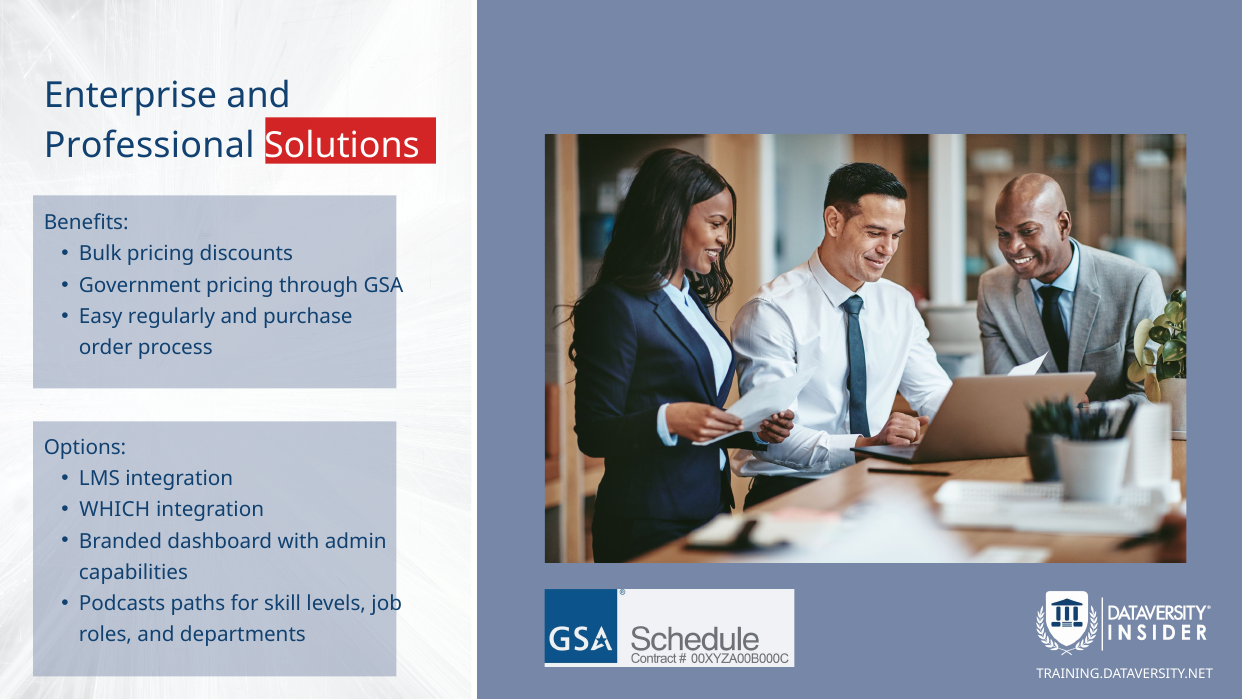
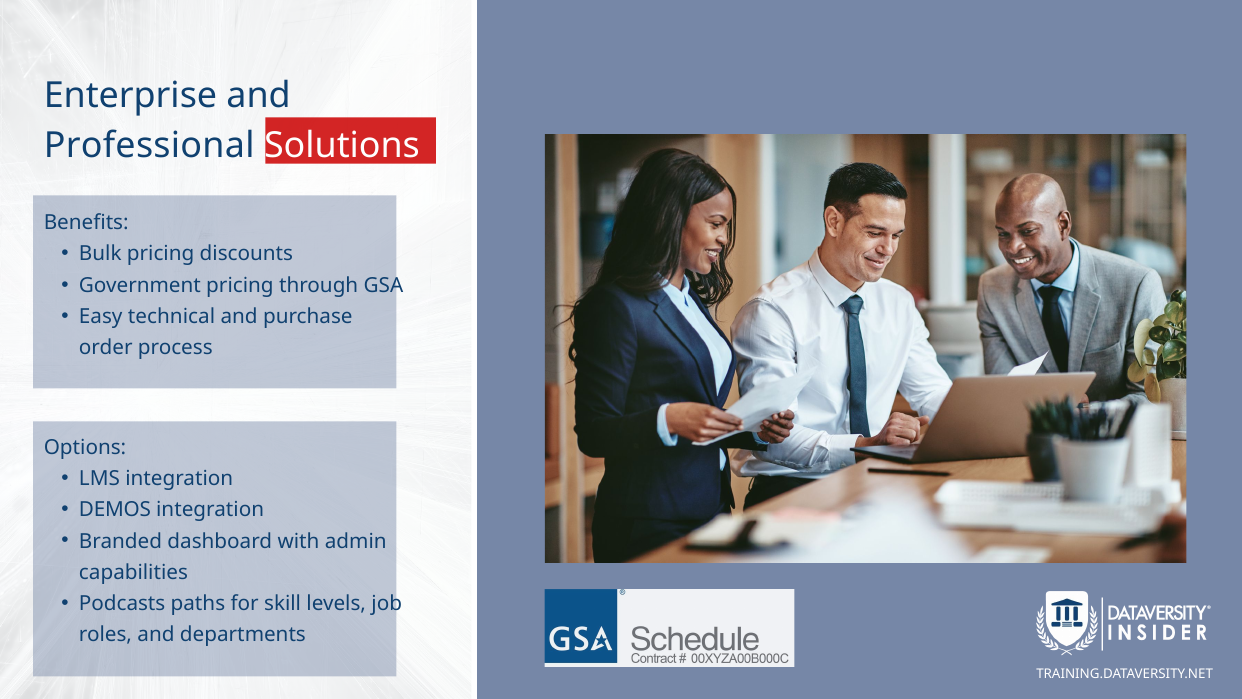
regularly: regularly -> technical (172, 317)
WHICH: WHICH -> DEMOS (115, 510)
